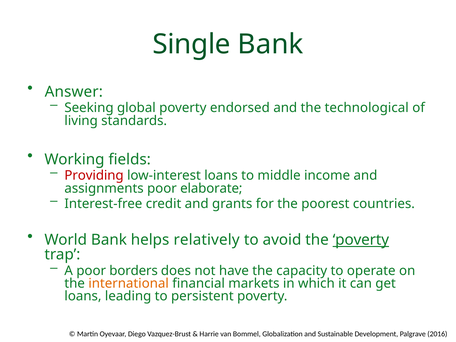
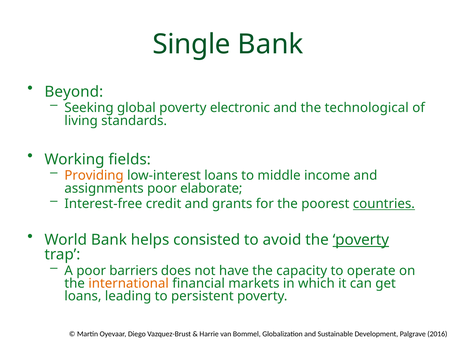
Answer: Answer -> Beyond (74, 92)
endorsed: endorsed -> electronic (240, 108)
Providing colour: red -> orange (94, 176)
countries underline: none -> present (384, 204)
relatively: relatively -> consisted (207, 240)
borders: borders -> barriers (134, 271)
